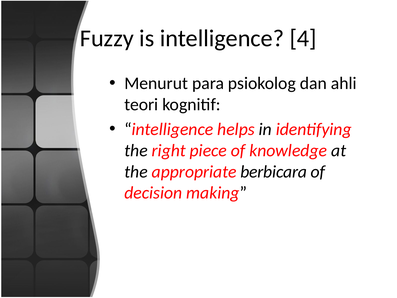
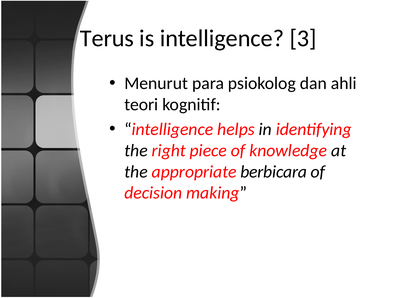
Fuzzy: Fuzzy -> Terus (107, 38)
4: 4 -> 3 (303, 38)
